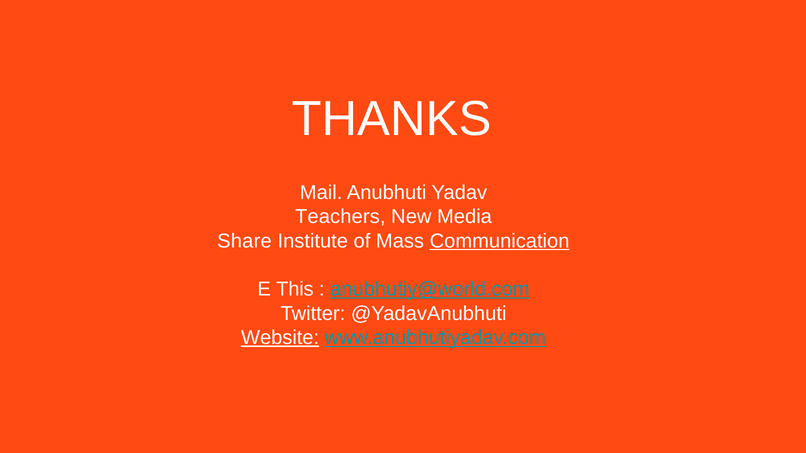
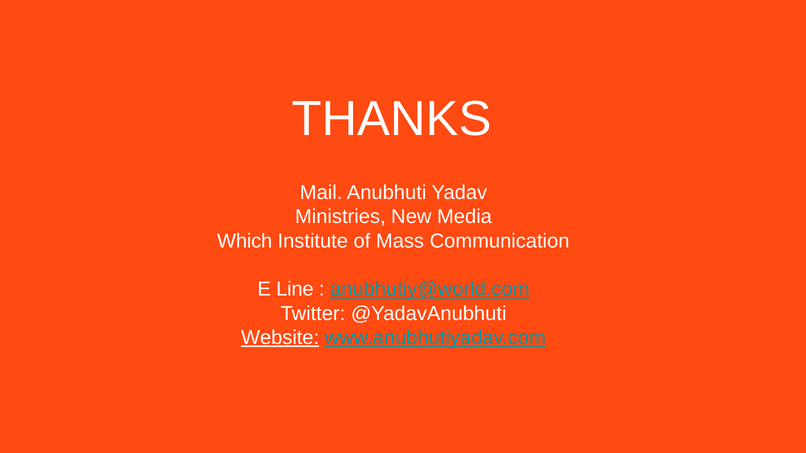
Teachers: Teachers -> Ministries (340, 217)
Share: Share -> Which (245, 241)
Communication underline: present -> none (500, 241)
This: This -> Line (295, 290)
